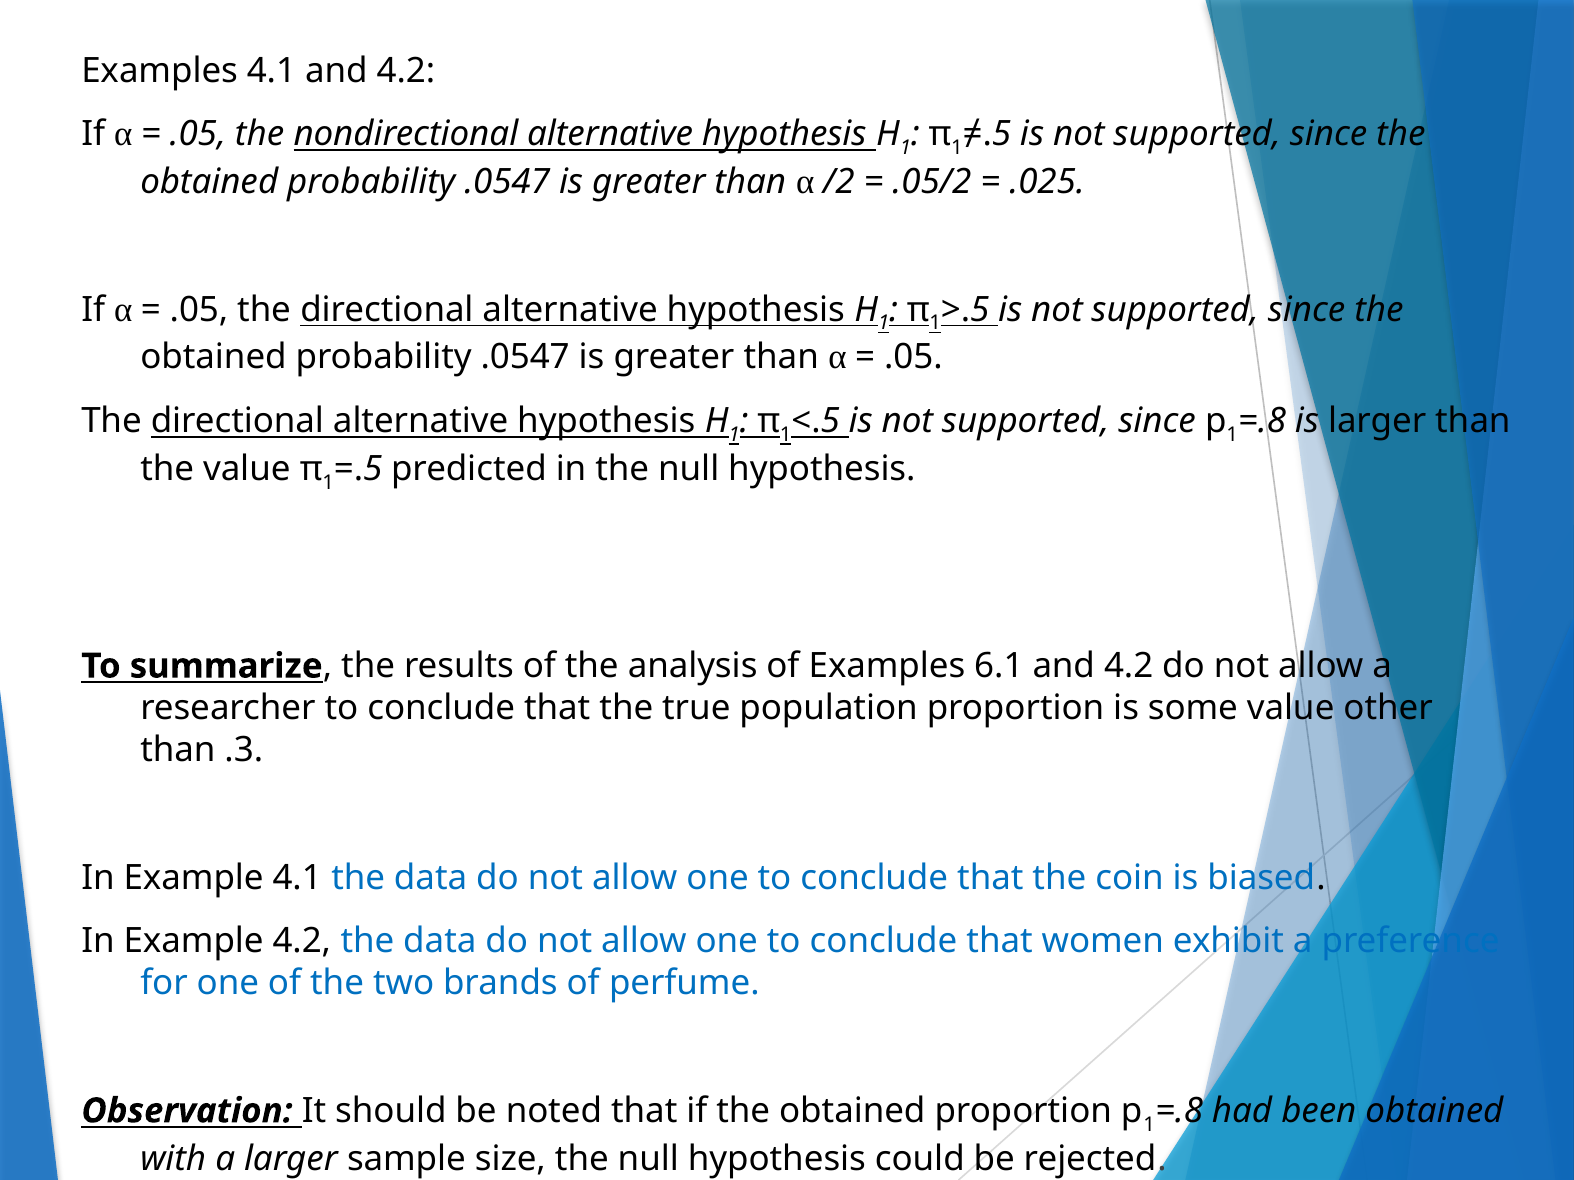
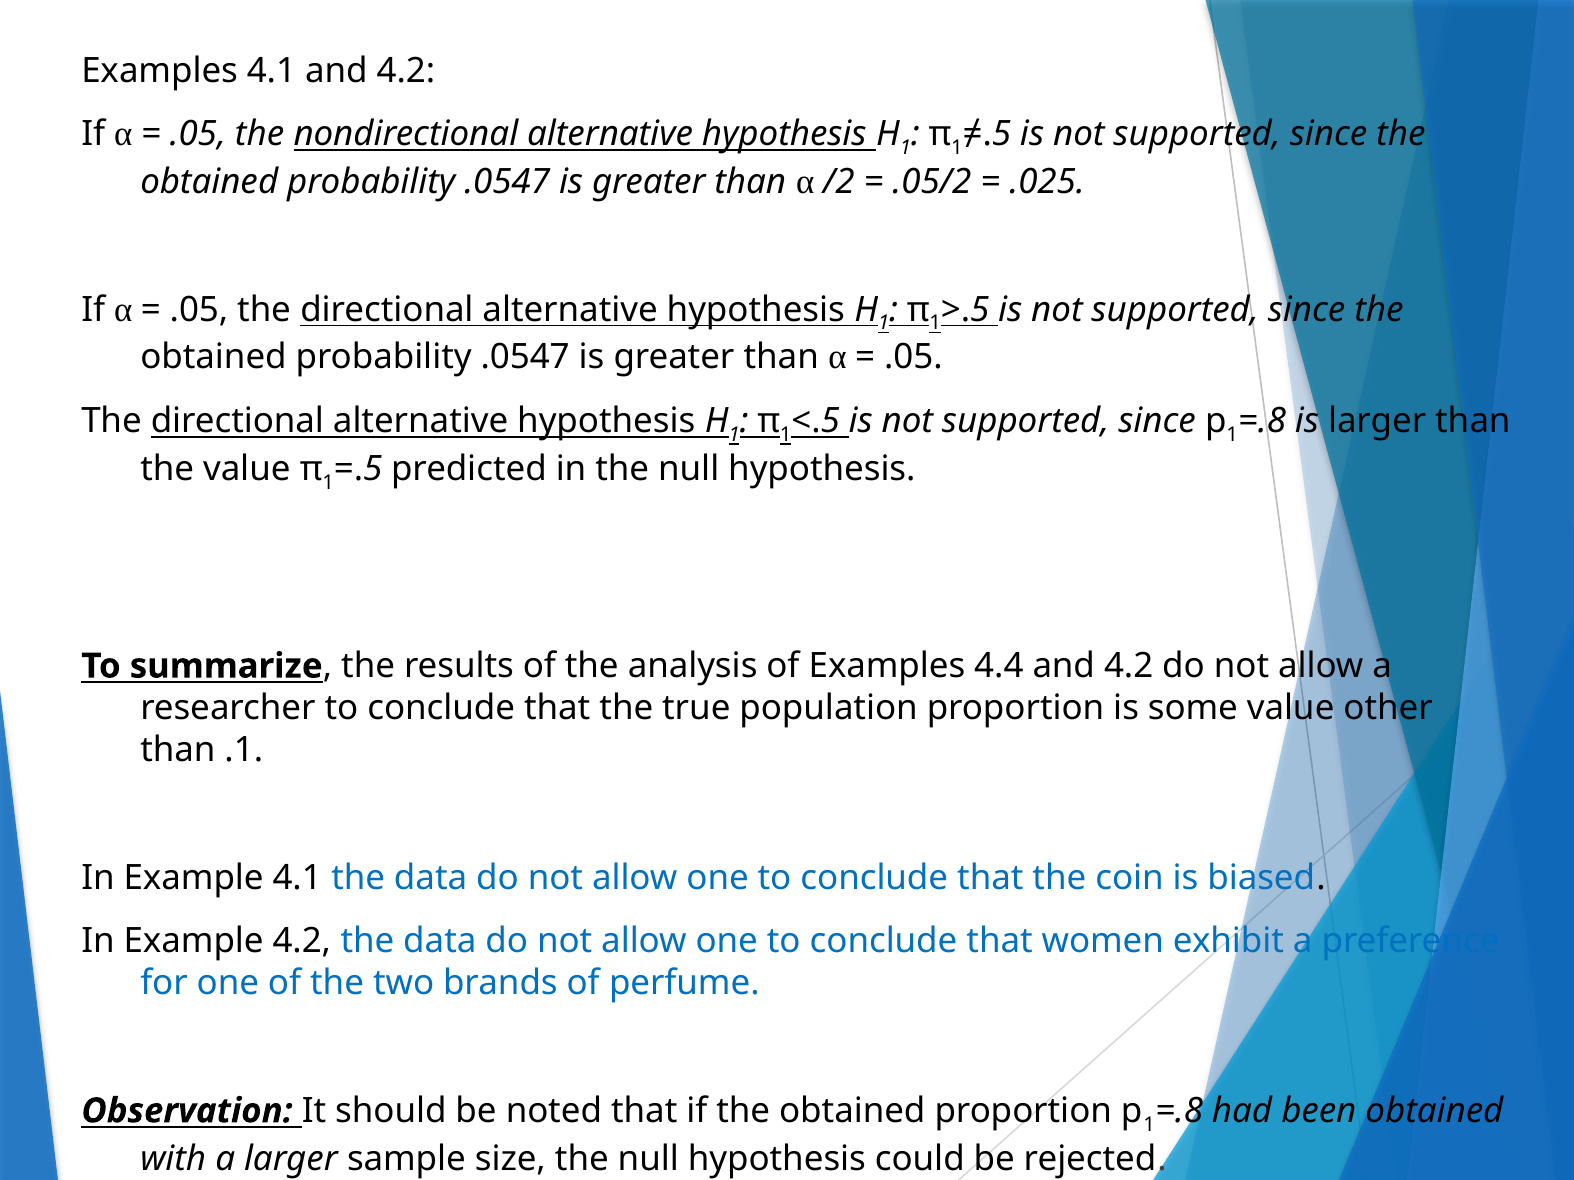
6.1: 6.1 -> 4.4 (999, 666)
.3: .3 -> .1 (244, 750)
